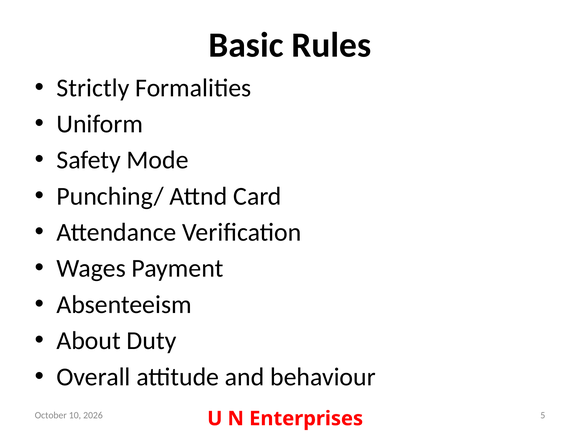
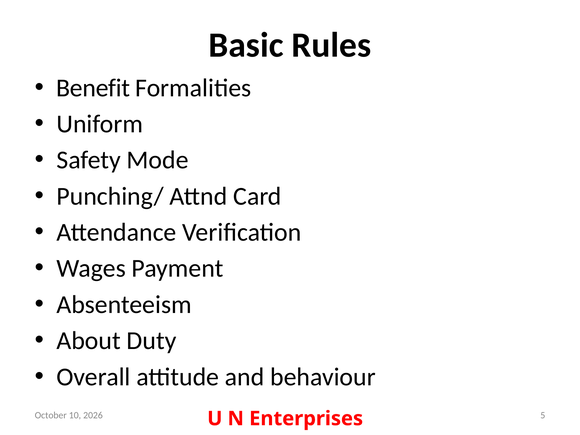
Strictly: Strictly -> Benefit (93, 88)
